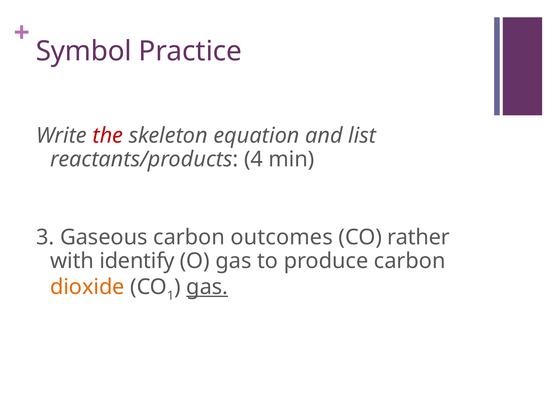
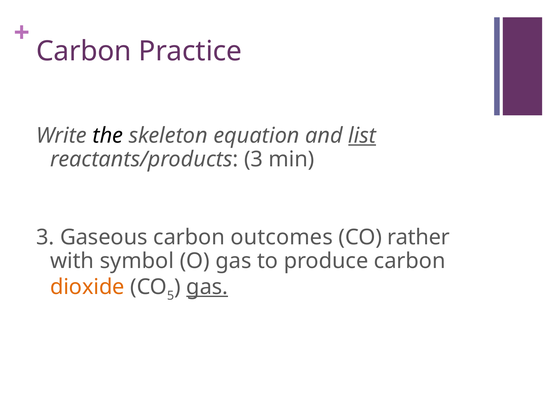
Symbol: Symbol -> Carbon (84, 51)
the colour: red -> black (108, 136)
list underline: none -> present (362, 136)
reactants/products 4: 4 -> 3 (254, 159)
identify: identify -> symbol (137, 261)
1: 1 -> 5 (171, 296)
